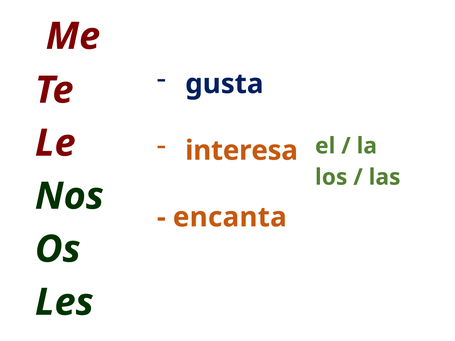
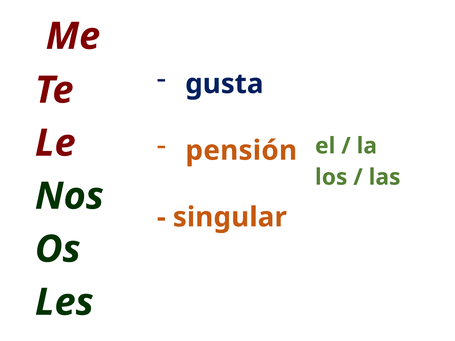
interesa: interesa -> pensión (241, 151)
encanta: encanta -> singular (230, 217)
